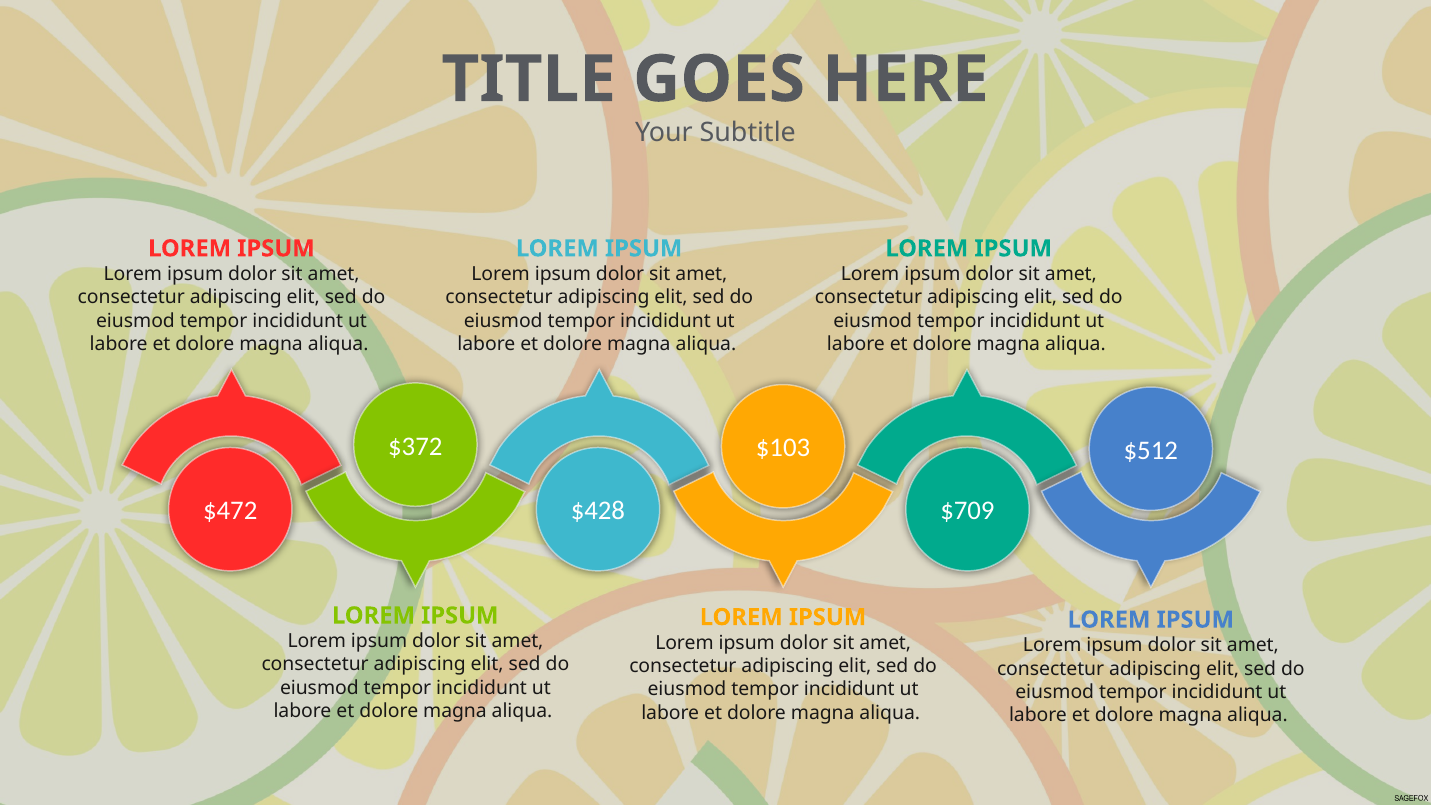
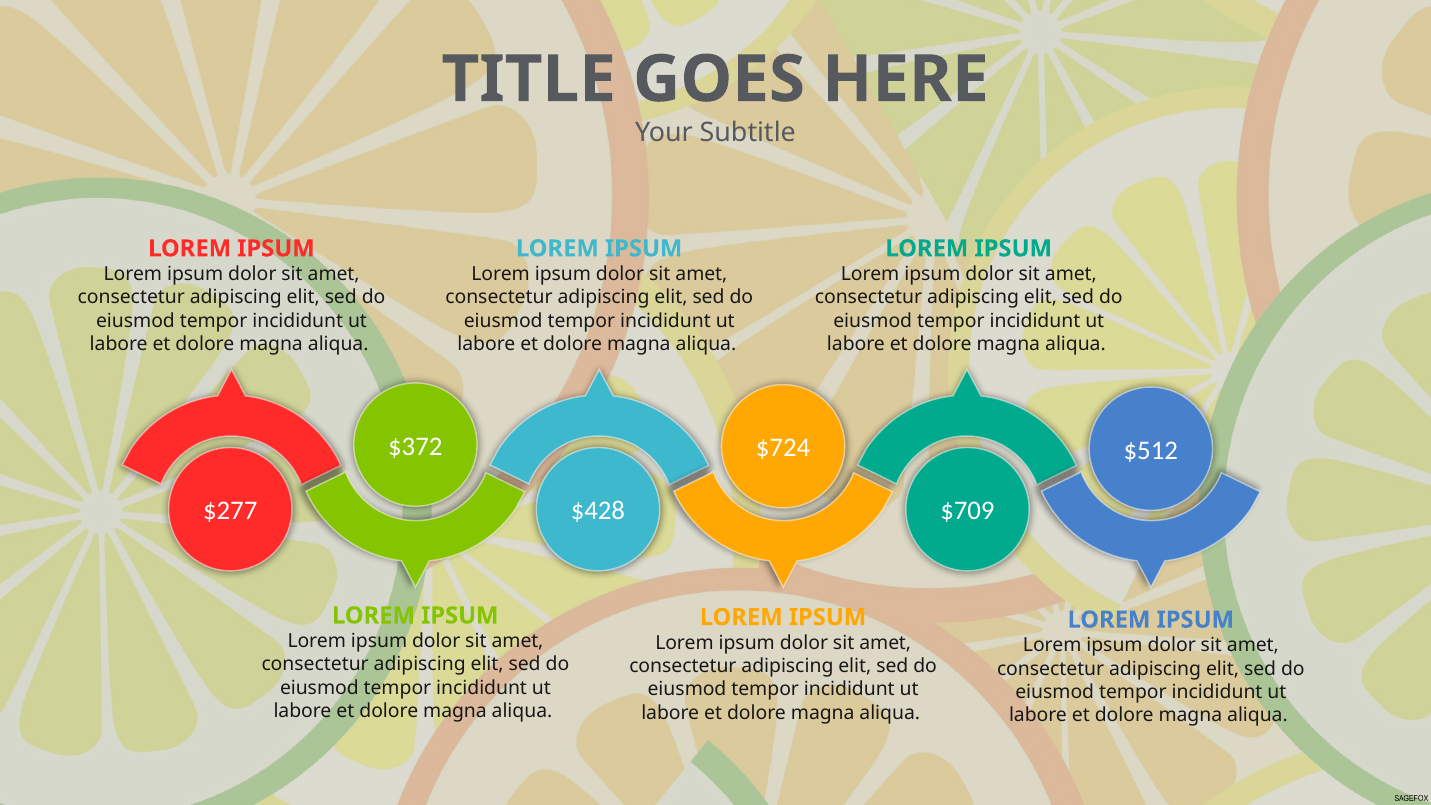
$103: $103 -> $724 (783, 448)
$472: $472 -> $277 (230, 511)
